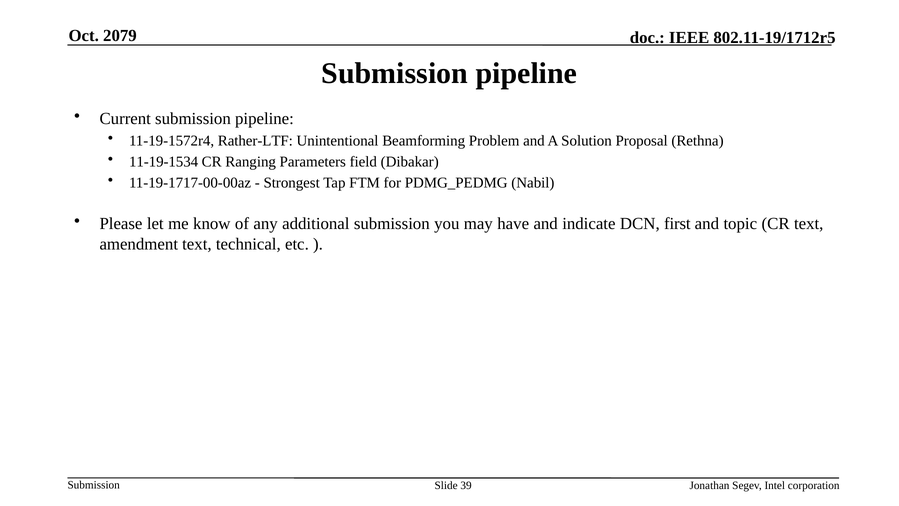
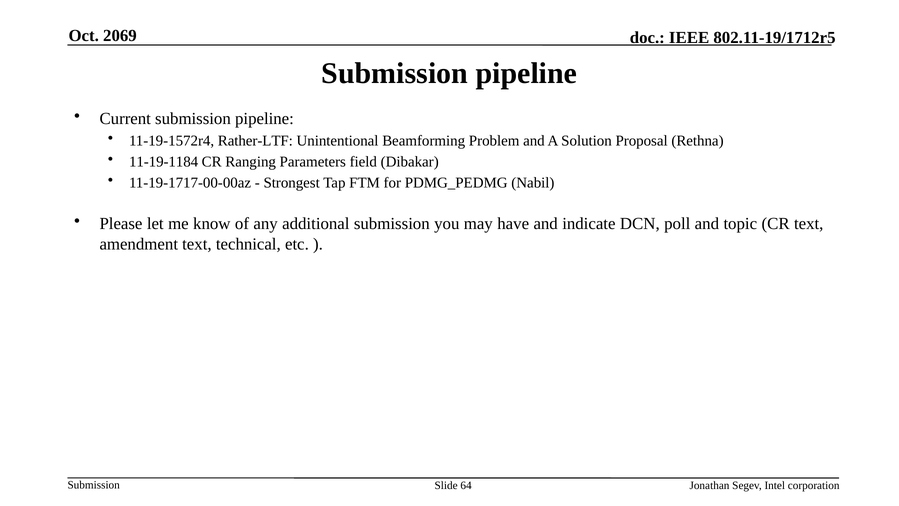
2079: 2079 -> 2069 (120, 36)
11-19-1534: 11-19-1534 -> 11-19-1184 (164, 162)
first: first -> poll (677, 224)
39: 39 -> 64 (466, 485)
